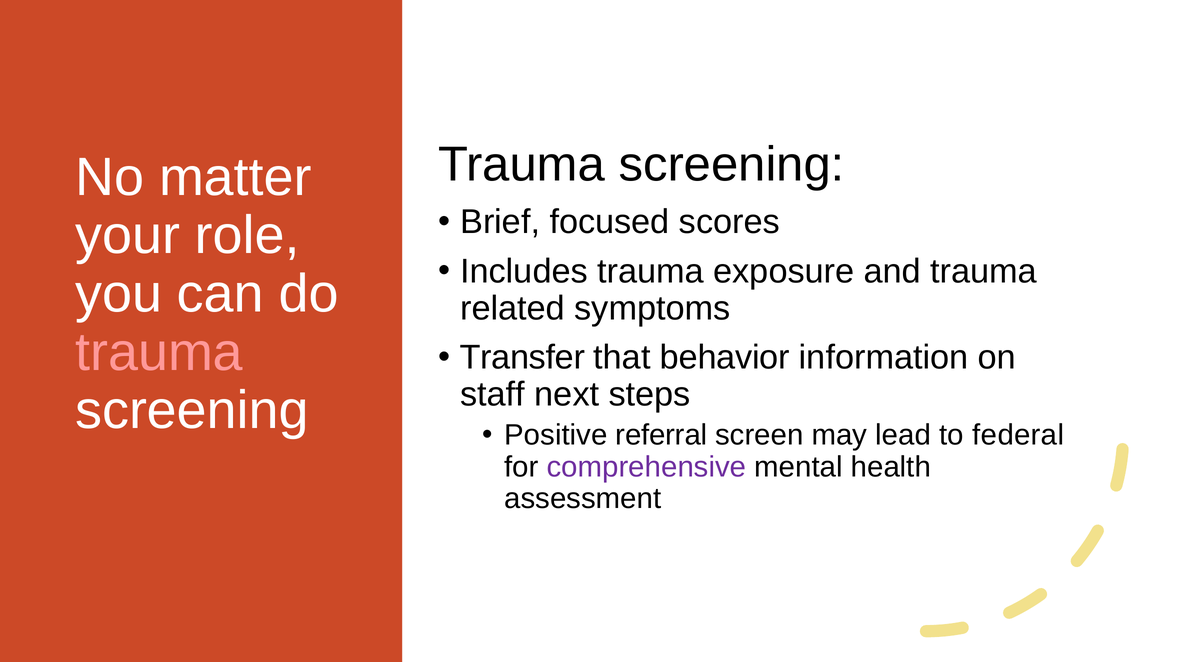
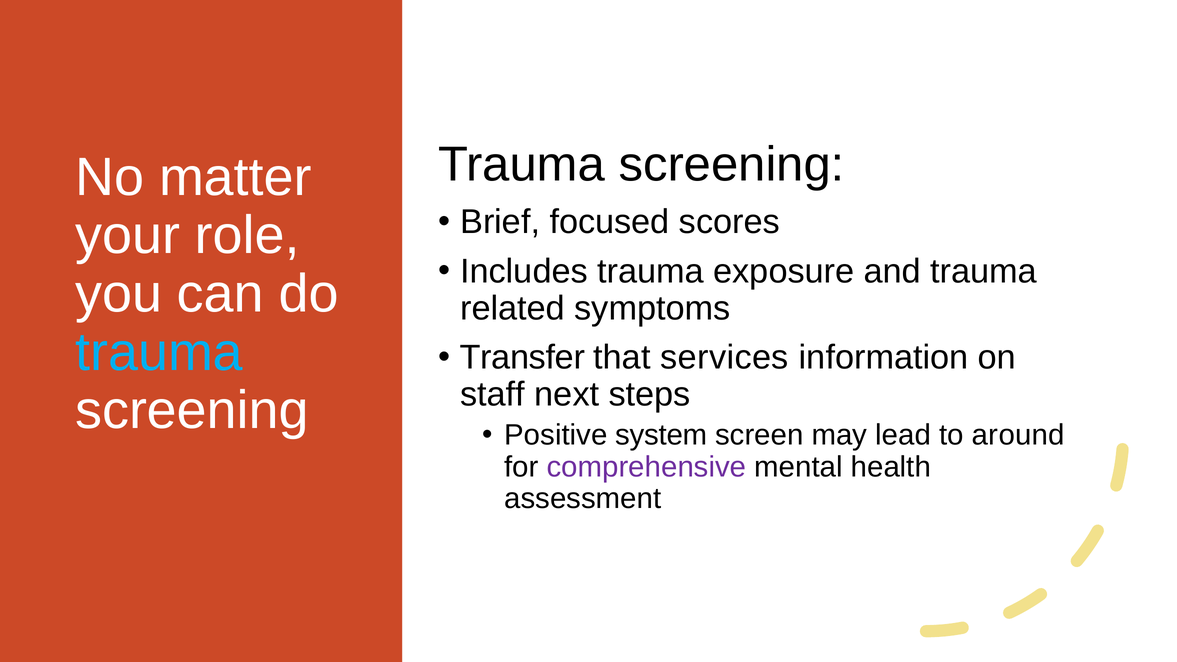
trauma colour: pink -> light blue (159, 352)
behavior: behavior -> services (725, 358)
referral: referral -> system (661, 435)
federal: federal -> around (1018, 435)
